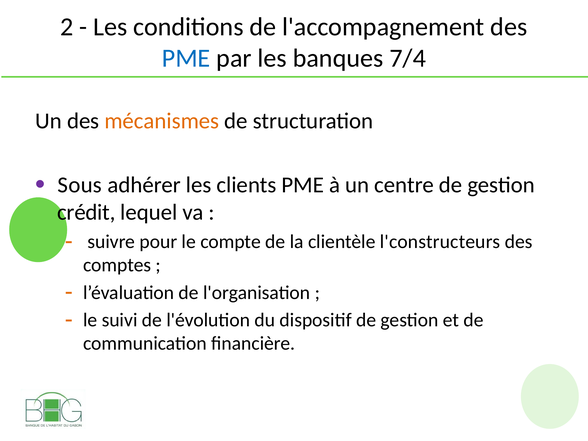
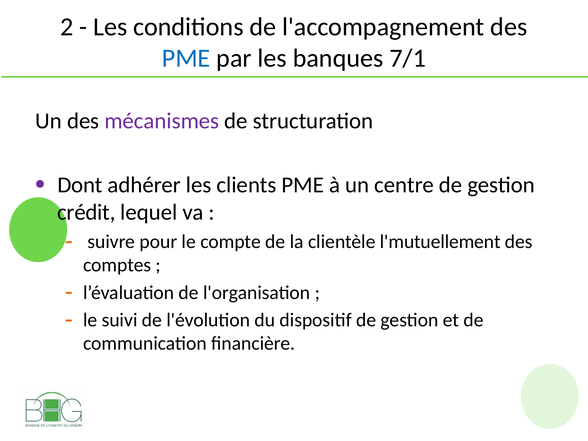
7/4: 7/4 -> 7/1 (408, 58)
mécanismes colour: orange -> purple (162, 121)
Sous: Sous -> Dont (80, 185)
l'constructeurs: l'constructeurs -> l'mutuellement (440, 242)
